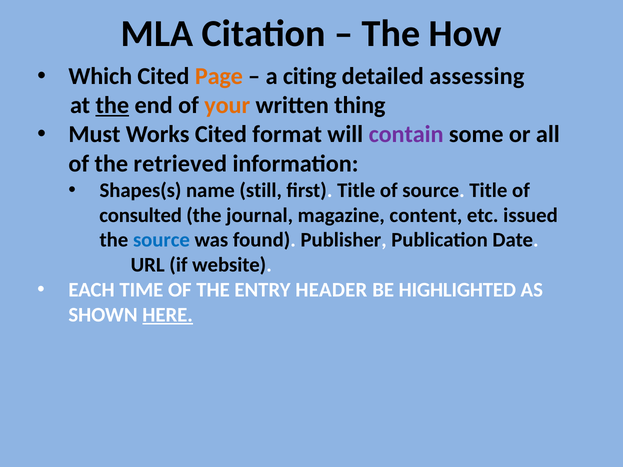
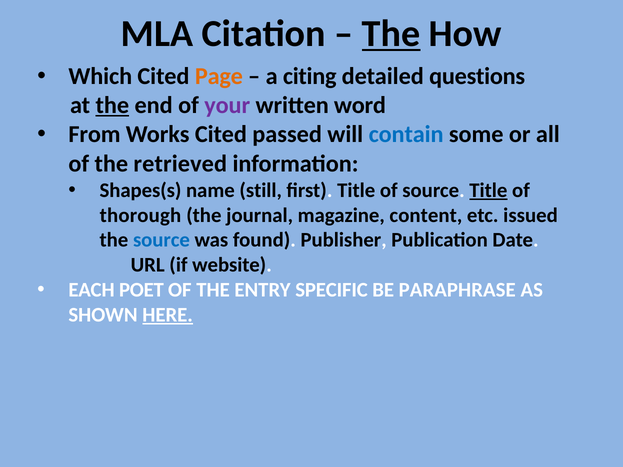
The underline: none -> present (391, 34)
assessing: assessing -> questions (477, 76)
your colour: orange -> purple (227, 105)
thing: thing -> word (360, 105)
Must: Must -> From (94, 135)
format: format -> passed (287, 135)
contain colour: purple -> blue (406, 135)
Title underline: none -> present (488, 190)
consulted: consulted -> thorough (140, 215)
TIME: TIME -> POET (141, 290)
HEADER: HEADER -> SPECIFIC (332, 290)
HIGHLIGHTED: HIGHLIGHTED -> PARAPHRASE (457, 290)
